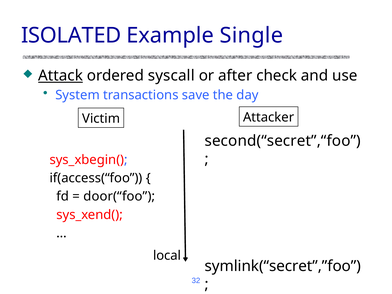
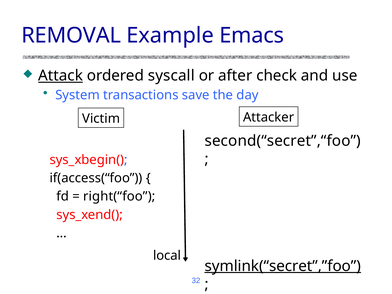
ISOLATED: ISOLATED -> REMOVAL (71, 35)
Single: Single -> Emacs (252, 35)
door(“foo: door(“foo -> right(“foo (119, 196)
symlink(“secret”,”foo underline: none -> present (283, 266)
